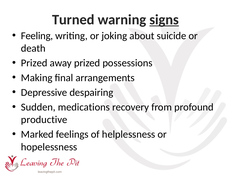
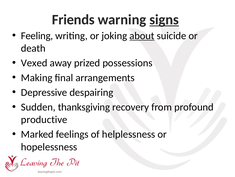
Turned: Turned -> Friends (73, 20)
about underline: none -> present (142, 36)
Prized: Prized -> Vexed (34, 63)
medications: medications -> thanksgiving (84, 107)
